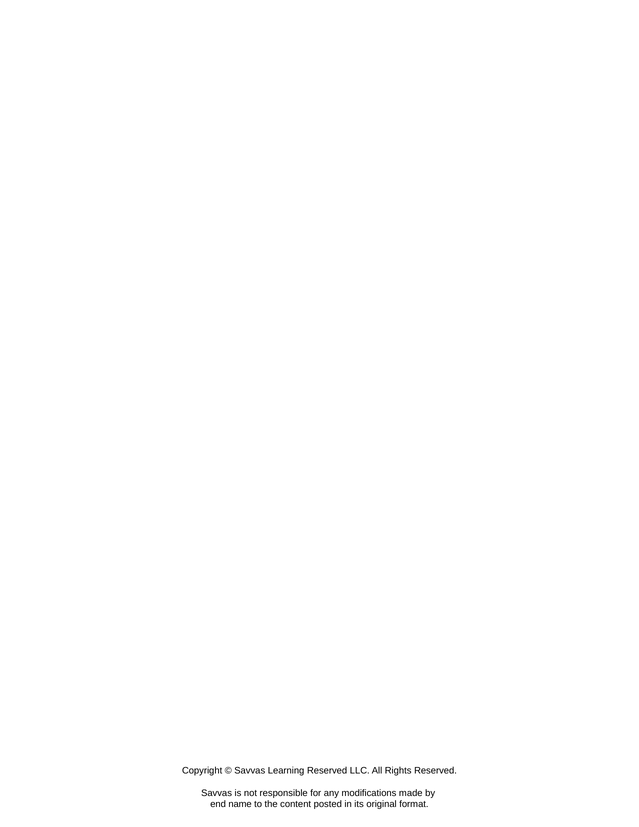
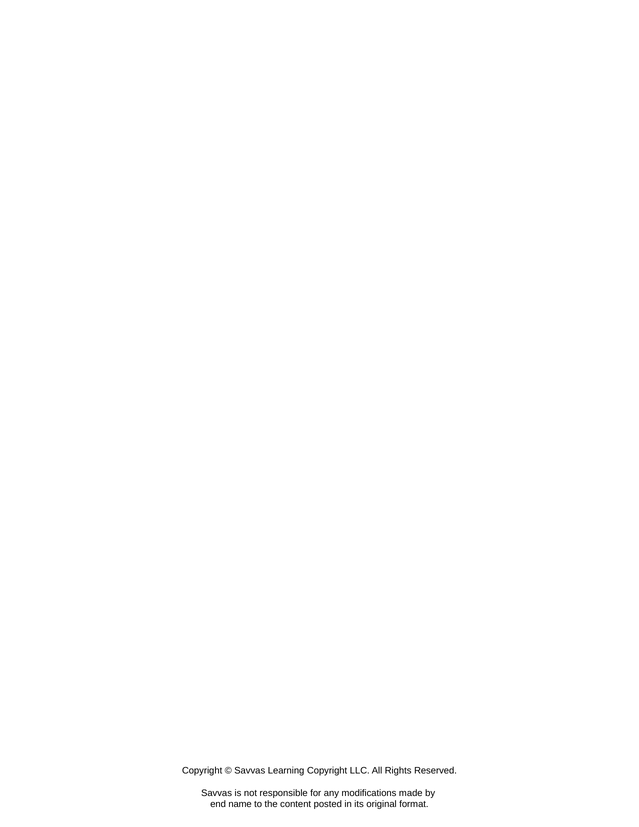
Learning Reserved: Reserved -> Copyright (327, 770)
